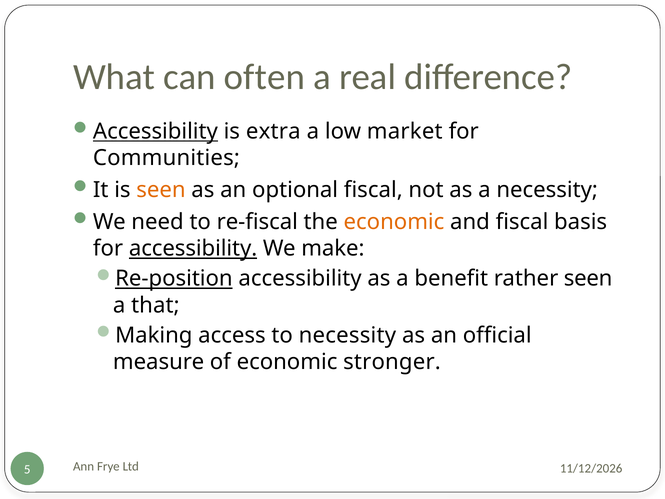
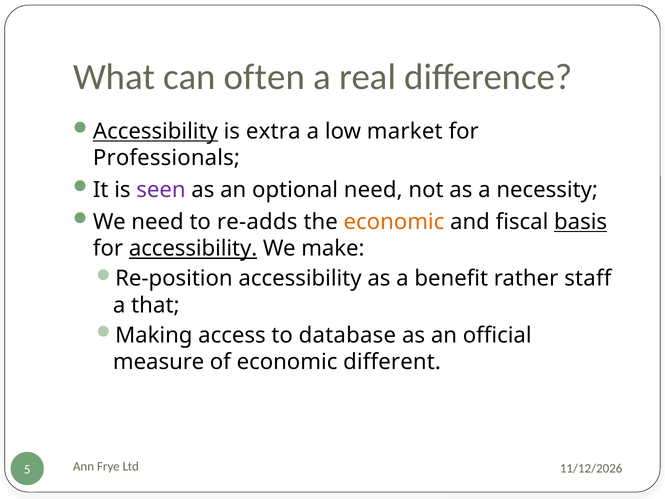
Communities: Communities -> Professionals (166, 158)
seen colour: orange -> purple (161, 190)
optional fiscal: fiscal -> need (373, 190)
re-fiscal: re-fiscal -> re-adds (257, 222)
basis underline: none -> present (581, 222)
Re-position underline: present -> none (174, 279)
rather seen: seen -> staff (588, 279)
to necessity: necessity -> database (347, 335)
stronger: stronger -> different (392, 362)
